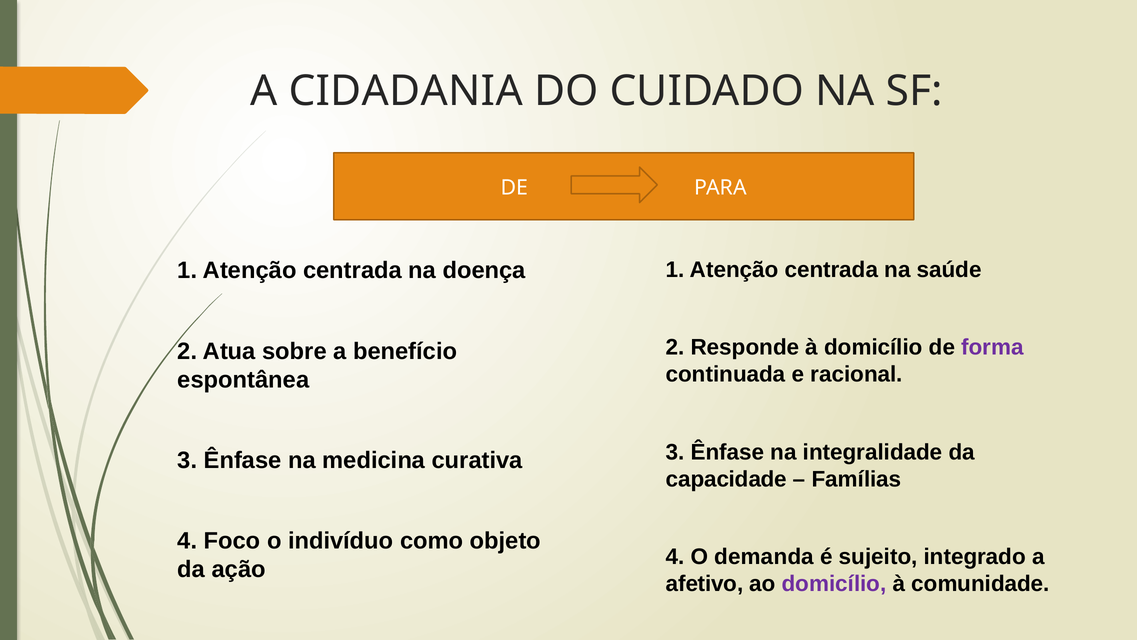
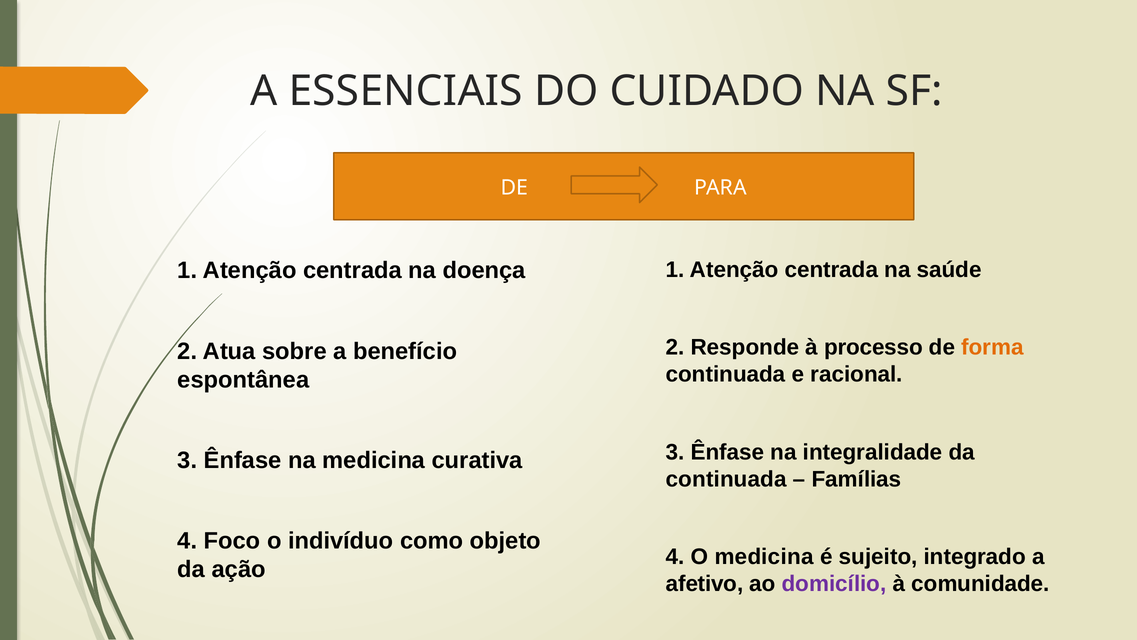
CIDADANIA: CIDADANIA -> ESSENCIAIS (406, 91)
à domicílio: domicílio -> processo (873, 347)
forma colour: purple -> orange (992, 347)
capacidade: capacidade -> continuada (726, 479)
O demanda: demanda -> medicina (764, 557)
